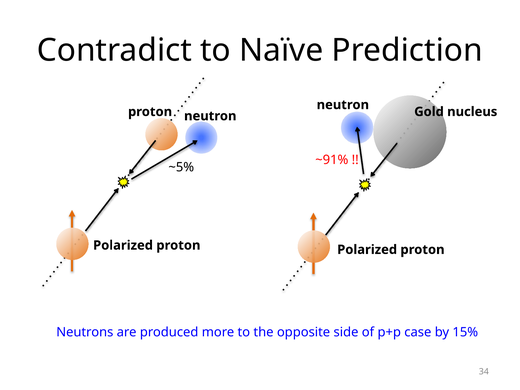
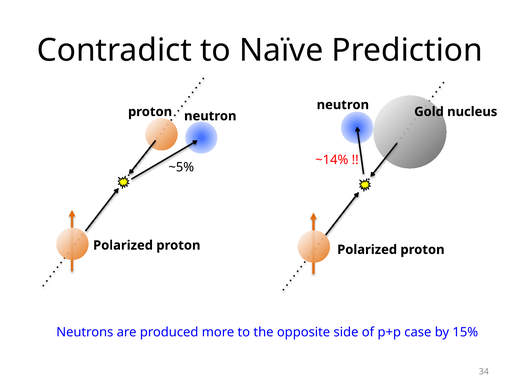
~91%: ~91% -> ~14% (332, 160)
